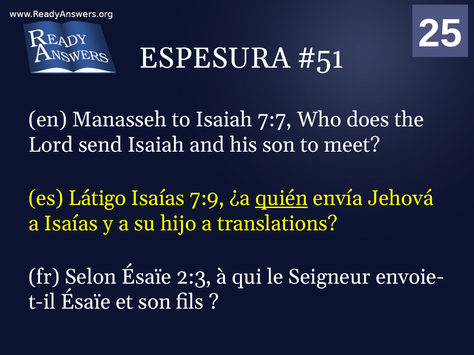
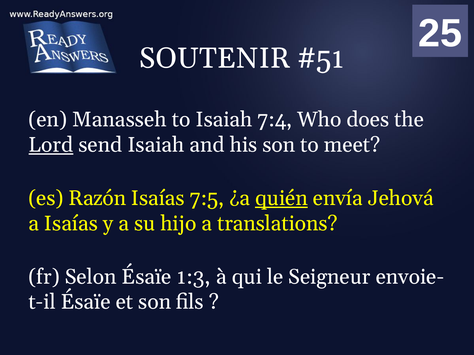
ESPESURA: ESPESURA -> SOUTENIR (215, 58)
7:7: 7:7 -> 7:4 (275, 120)
Lord underline: none -> present (51, 145)
Látigo: Látigo -> Razón (97, 199)
7:9: 7:9 -> 7:5 (207, 199)
2:3: 2:3 -> 1:3 (194, 277)
